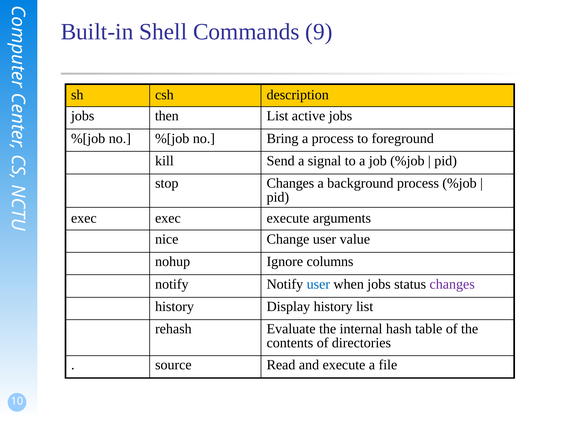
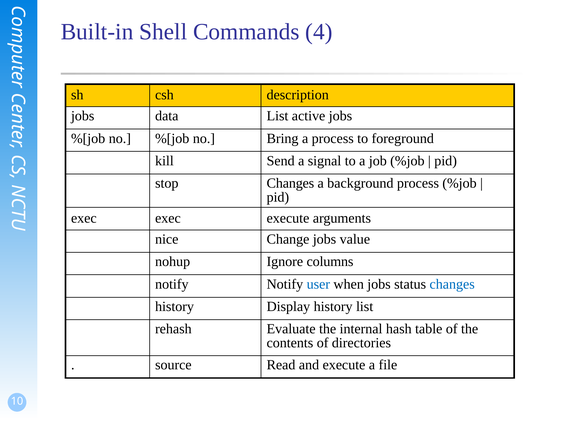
9: 9 -> 4 (319, 32)
then: then -> data (167, 116)
Change user: user -> jobs (325, 239)
changes colour: purple -> blue (452, 284)
